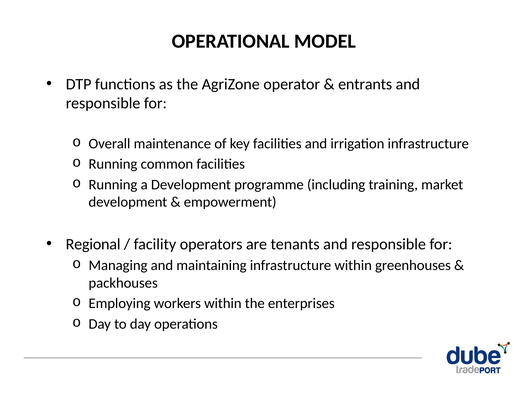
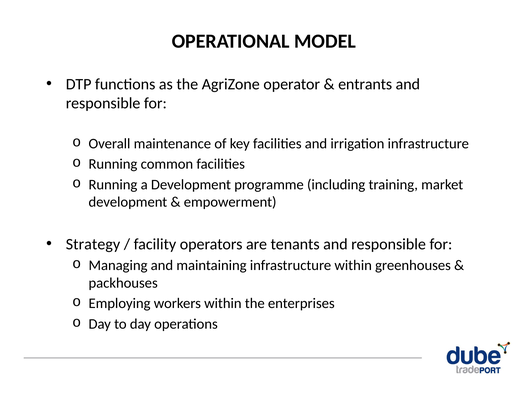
Regional: Regional -> Strategy (93, 244)
